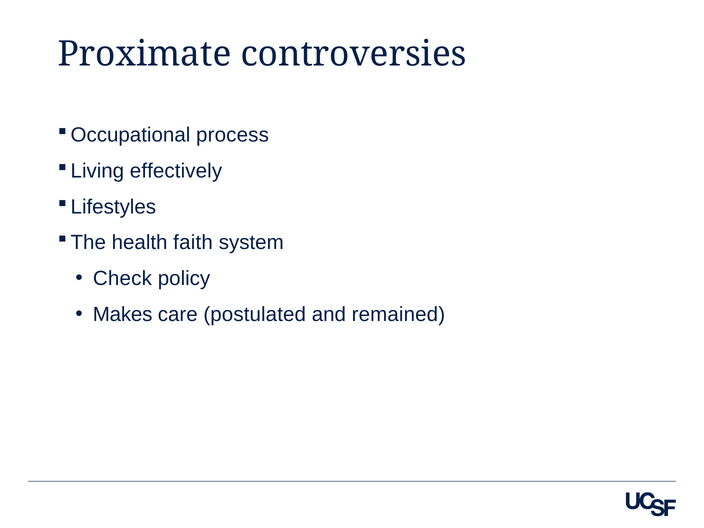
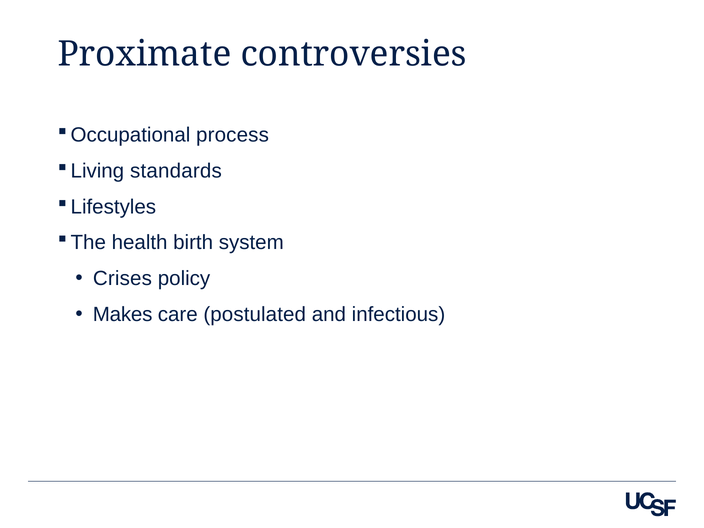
effectively: effectively -> standards (176, 171)
faith: faith -> birth (193, 243)
Check: Check -> Crises (122, 278)
remained: remained -> infectious (398, 314)
